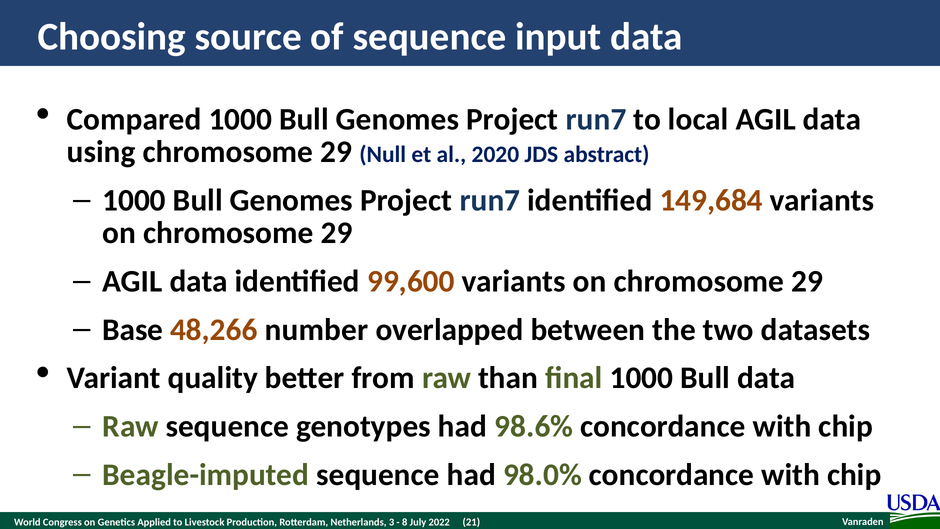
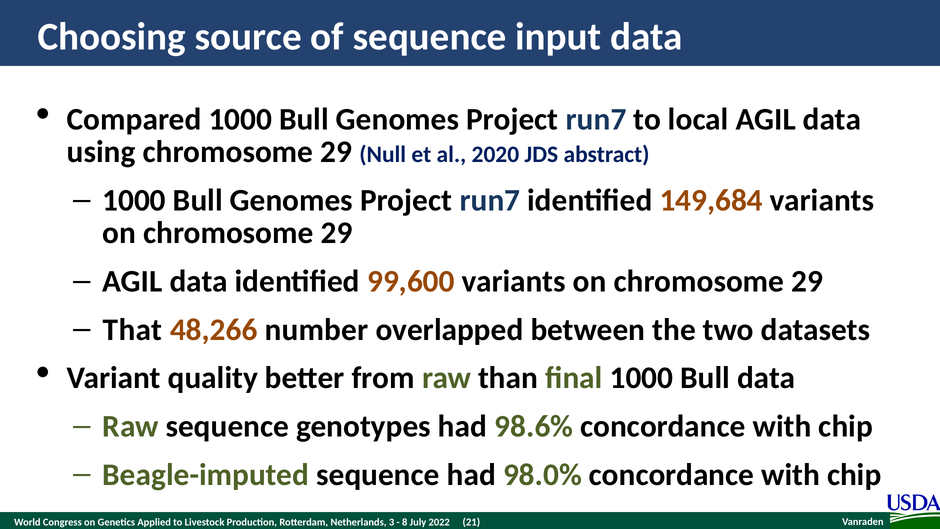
Base: Base -> That (132, 330)
